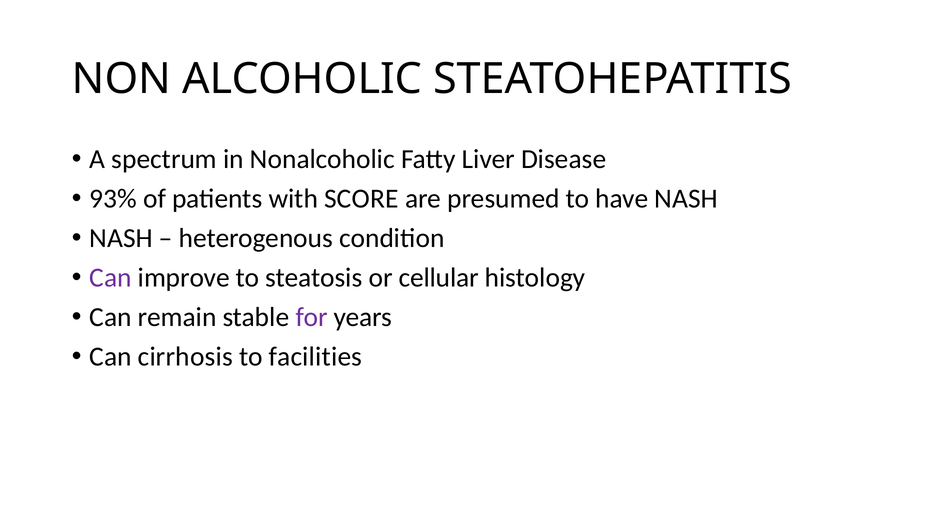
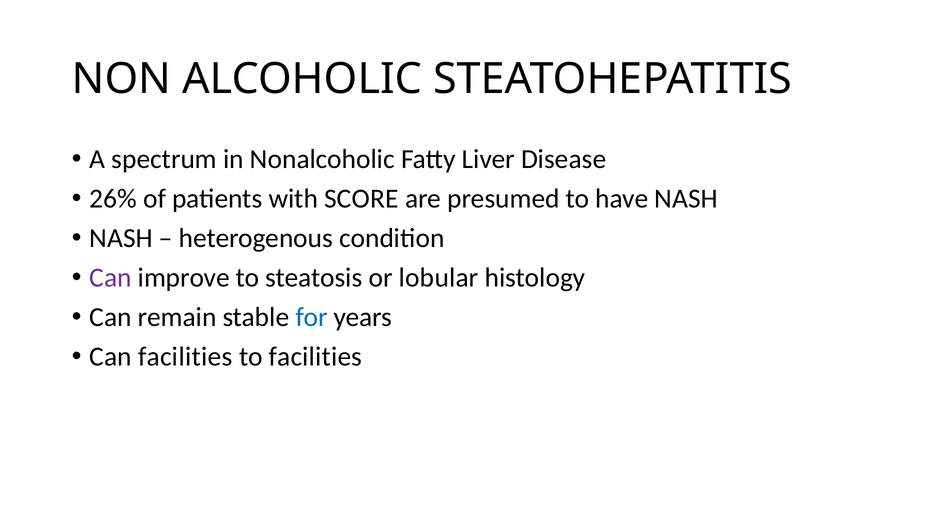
93%: 93% -> 26% (113, 199)
cellular: cellular -> lobular (439, 278)
for colour: purple -> blue (312, 317)
Can cirrhosis: cirrhosis -> facilities (185, 357)
